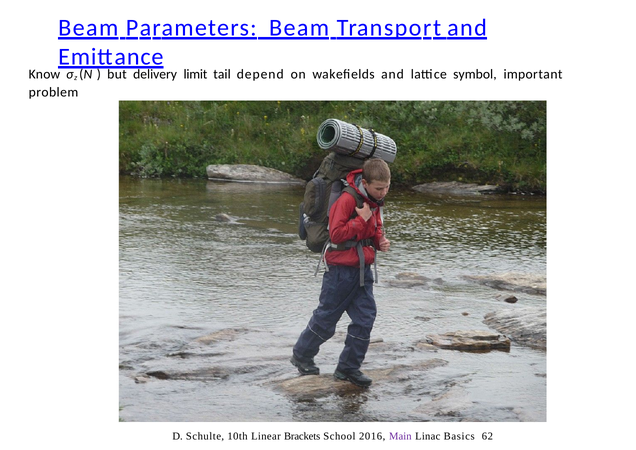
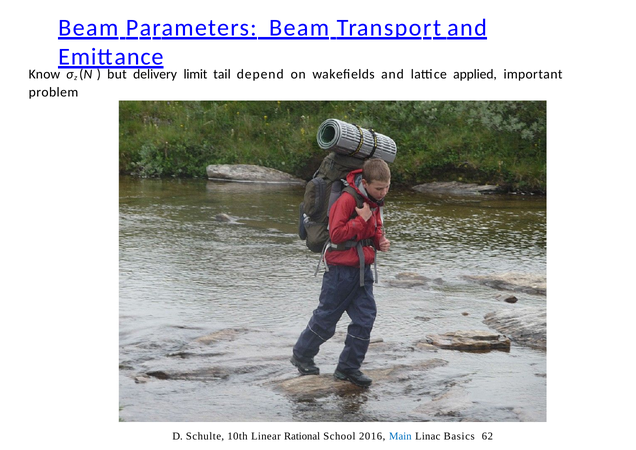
symbol: symbol -> applied (475, 74)
Brackets: Brackets -> Rational (302, 436)
Main colour: purple -> blue (400, 436)
